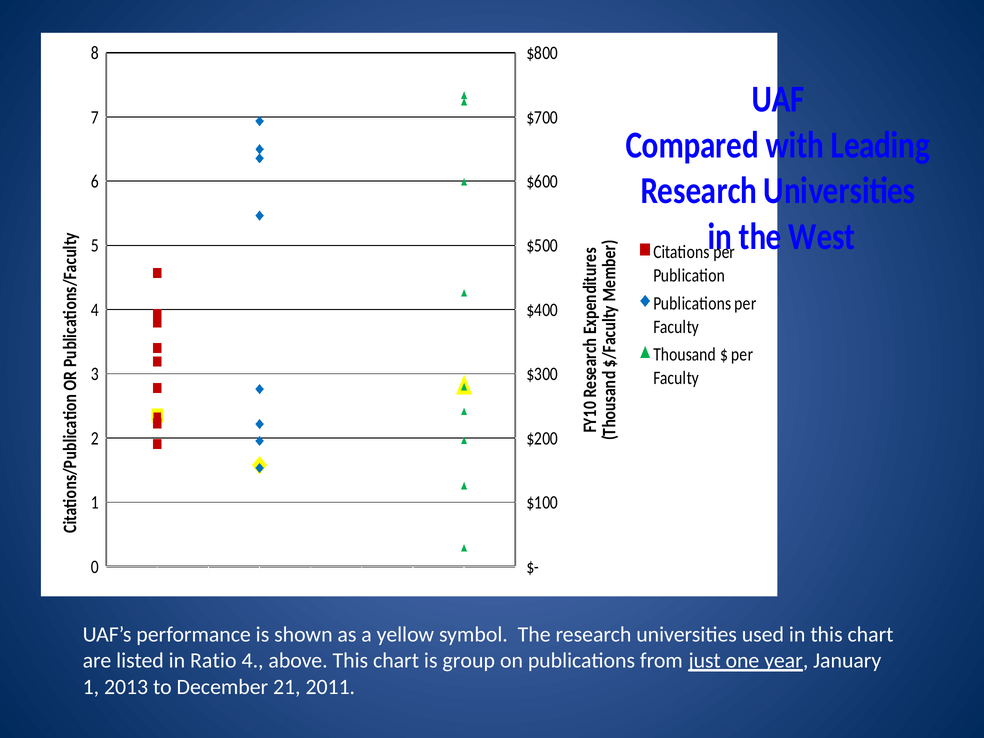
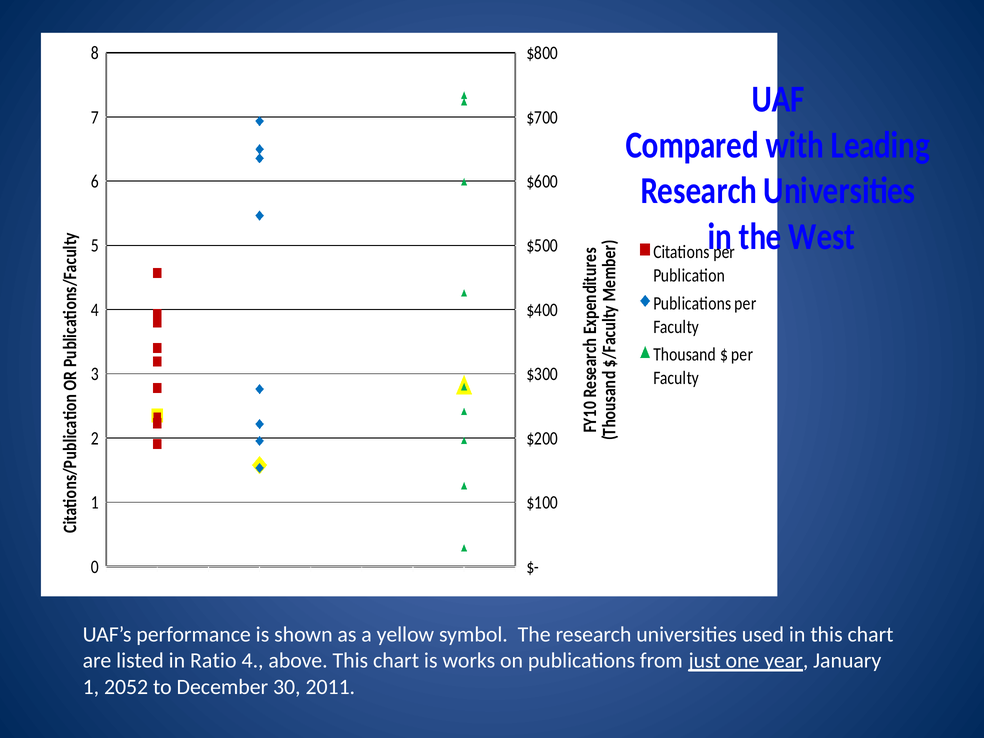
group: group -> works (469, 661)
2013: 2013 -> 2052 (126, 687)
21: 21 -> 30 (287, 687)
